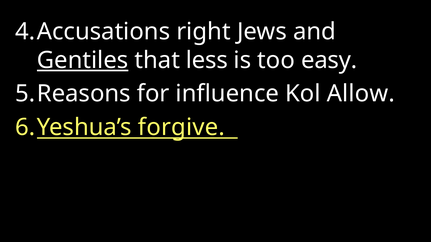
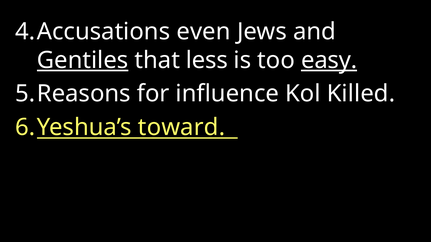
right: right -> even (204, 32)
easy underline: none -> present (329, 60)
Allow: Allow -> Killed (361, 94)
forgive: forgive -> toward (182, 127)
